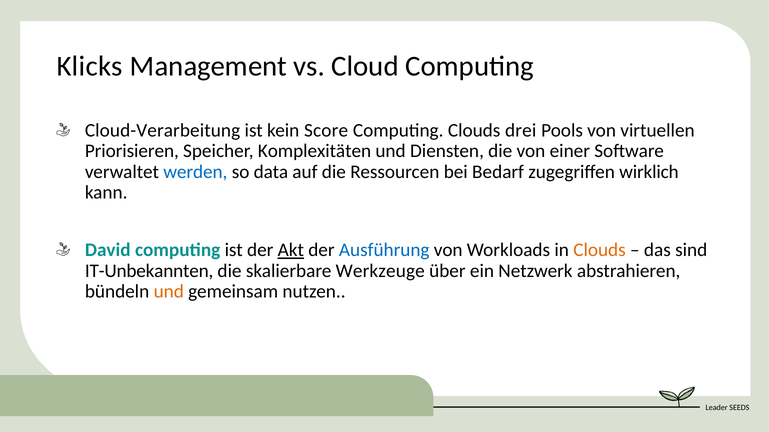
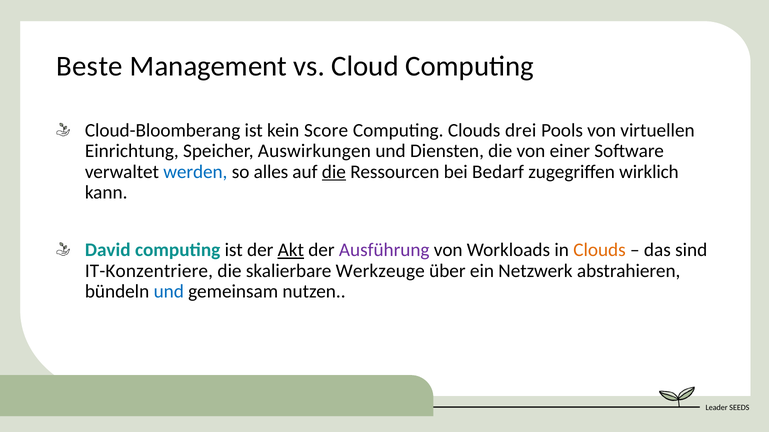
Klicks: Klicks -> Beste (90, 66)
Cloud-Verarbeitung: Cloud-Verarbeitung -> Cloud-Bloomberang (163, 131)
Priorisieren: Priorisieren -> Einrichtung (132, 151)
Komplexitäten: Komplexitäten -> Auswirkungen (314, 151)
data: data -> alles (271, 172)
die underline: none -> present (334, 172)
Ausführung colour: blue -> purple (384, 250)
IT-Unbekannten: IT-Unbekannten -> IT-Konzentriere (149, 271)
und colour: orange -> blue (169, 292)
